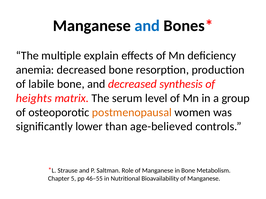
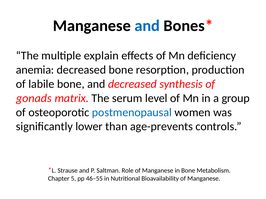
heights: heights -> gonads (34, 98)
postmenopausal colour: orange -> blue (132, 113)
age-believed: age-believed -> age-prevents (161, 127)
